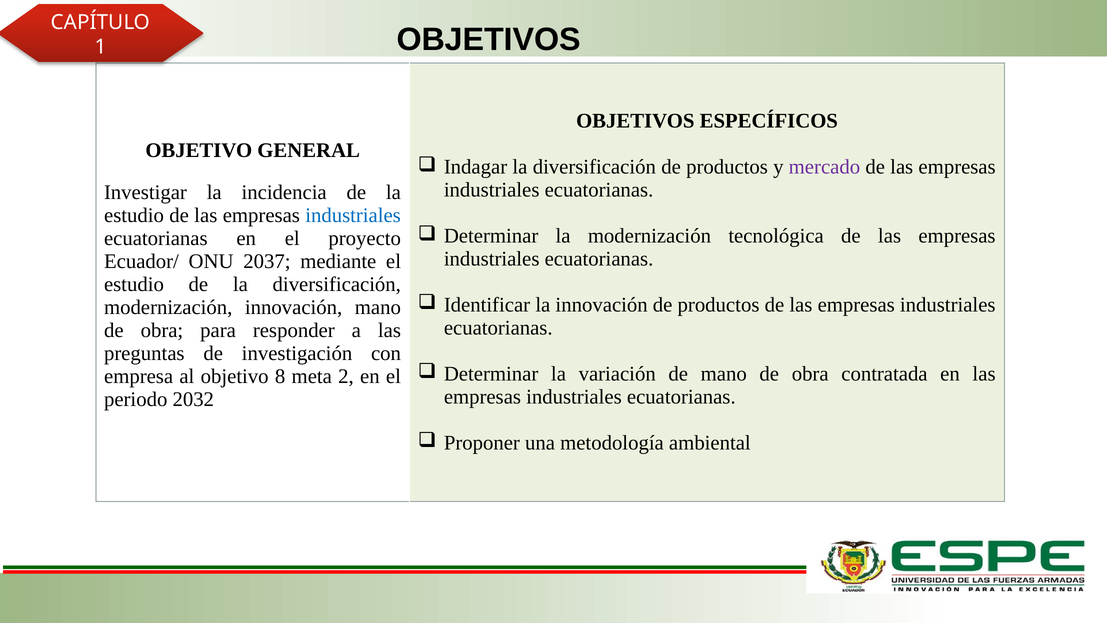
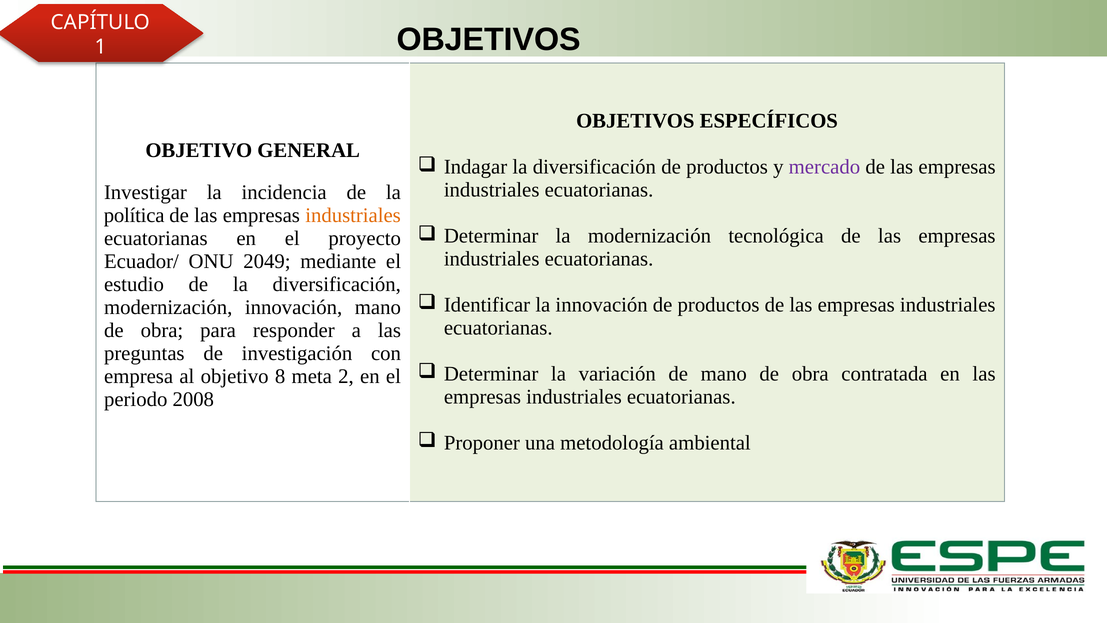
estudio: estudio -> política (134, 215)
industriales colour: blue -> orange (353, 215)
2037: 2037 -> 2049 (267, 261)
2032: 2032 -> 2008 (193, 399)
